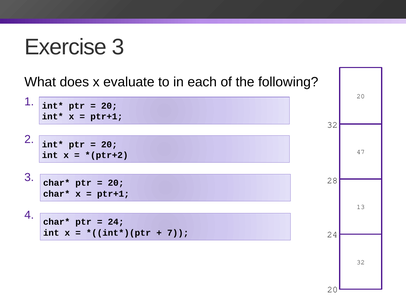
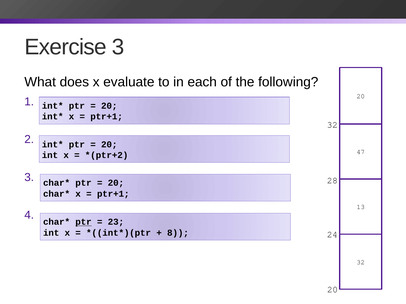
ptr underline: none -> present (84, 222)
24: 24 -> 23 (116, 222)
7: 7 -> 8 (178, 233)
